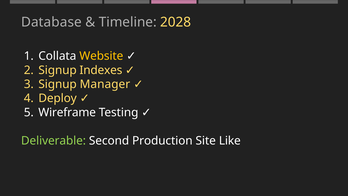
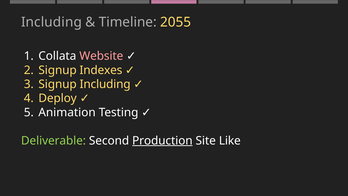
Database: Database -> Including (51, 22)
2028: 2028 -> 2055 (176, 22)
Website colour: yellow -> pink (101, 56)
Signup Manager: Manager -> Including (105, 84)
Wireframe: Wireframe -> Animation (67, 112)
Production underline: none -> present (162, 140)
